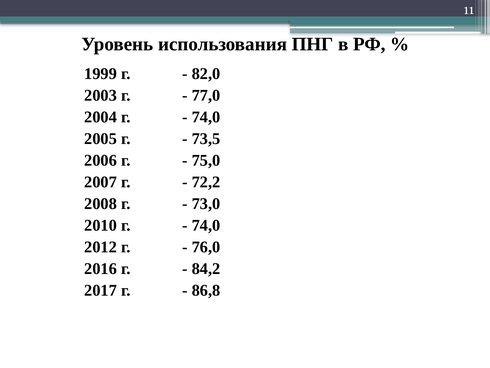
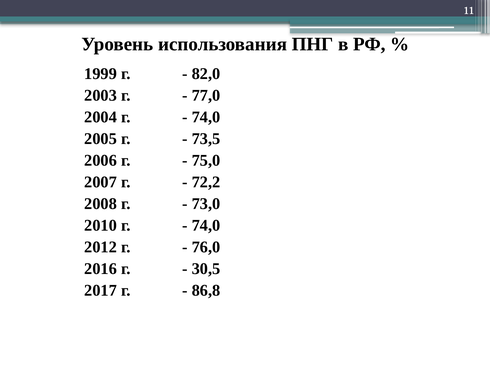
84,2: 84,2 -> 30,5 (206, 268)
